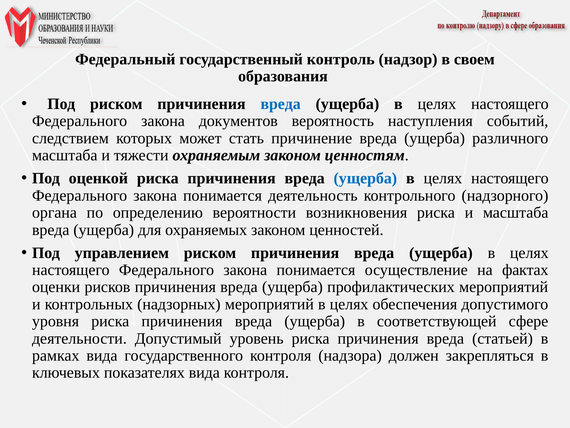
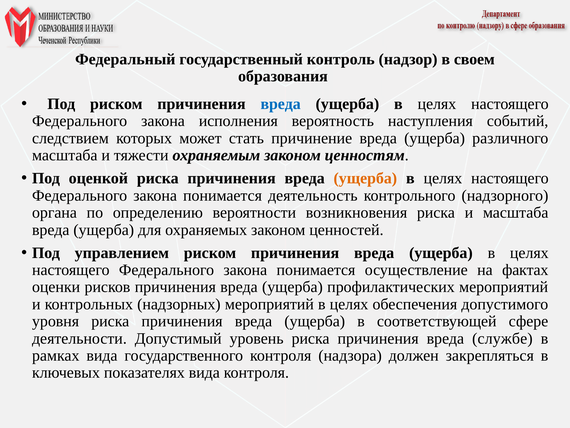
документов: документов -> исполнения (238, 121)
ущерба colour: blue -> orange (365, 178)
статьей: статьей -> службе (502, 338)
